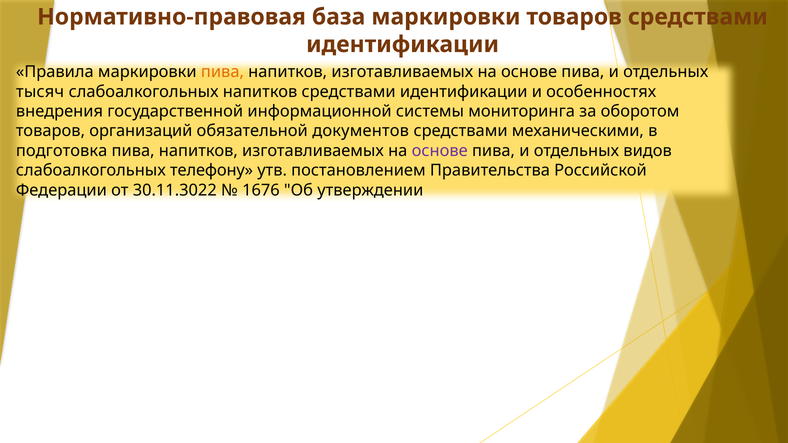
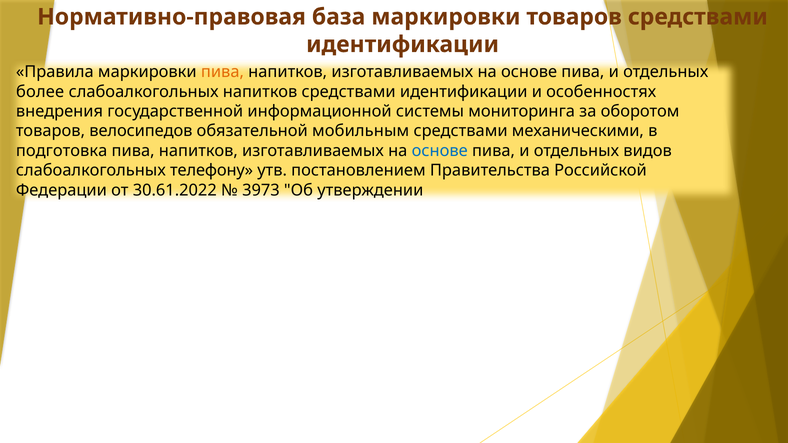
тысяч: тысяч -> более (40, 92)
организаций: организаций -> велосипедов (141, 131)
документов: документов -> мобильным (361, 131)
основе colour: purple -> blue (440, 151)
30.11.3022: 30.11.3022 -> 30.61.2022 (175, 190)
1676: 1676 -> 3973 (261, 190)
